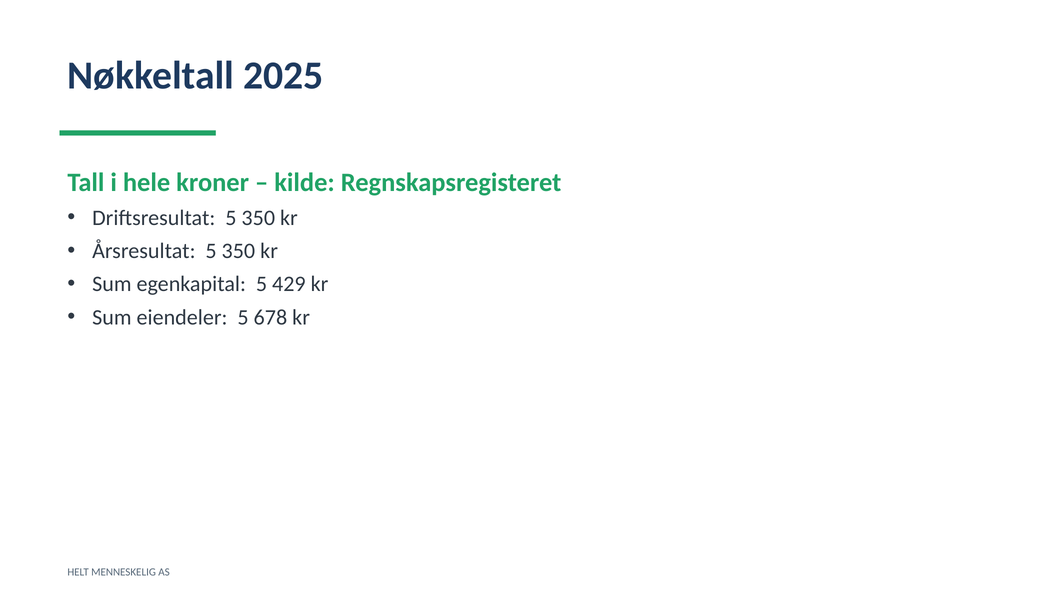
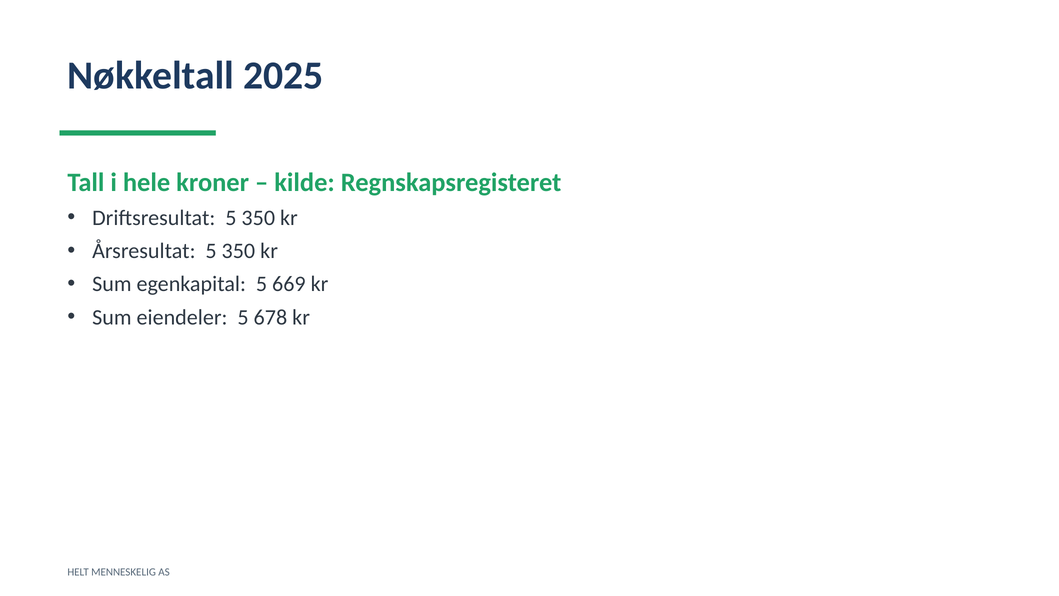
429: 429 -> 669 (289, 284)
